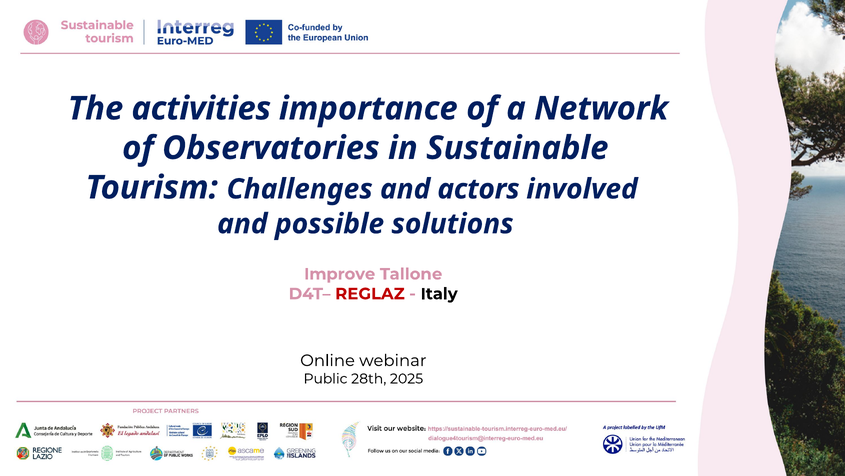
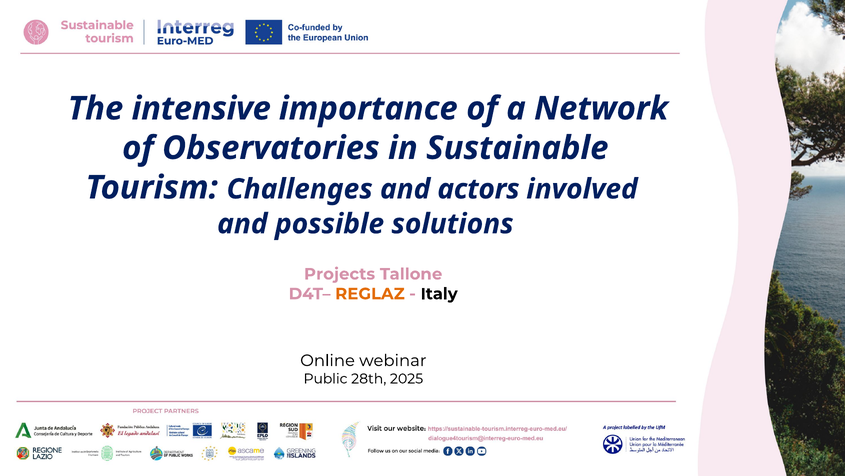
activities: activities -> intensive (201, 108)
Improve: Improve -> Projects (340, 274)
REGLAZ colour: red -> orange (370, 293)
